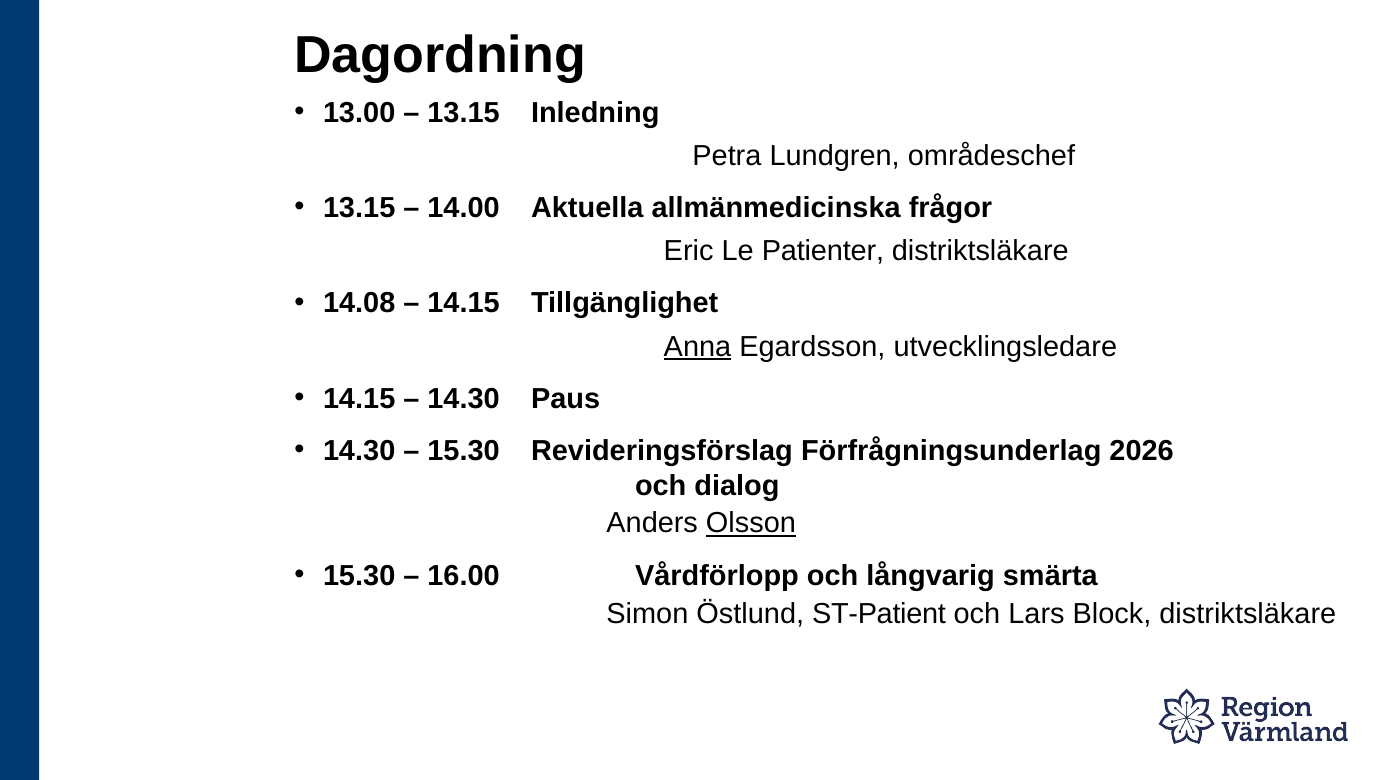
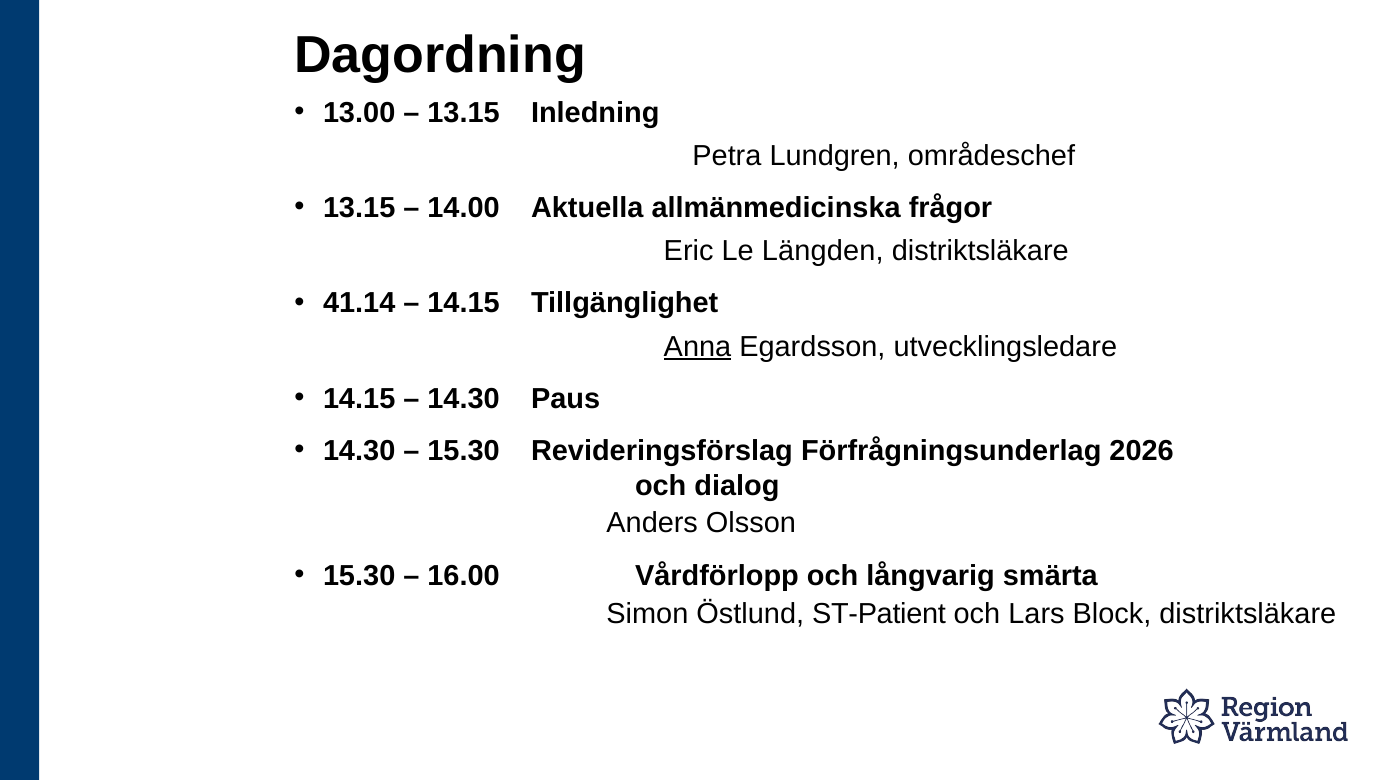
Patienter: Patienter -> Längden (823, 252)
14.08: 14.08 -> 41.14 (359, 304)
Olsson underline: present -> none (751, 524)
